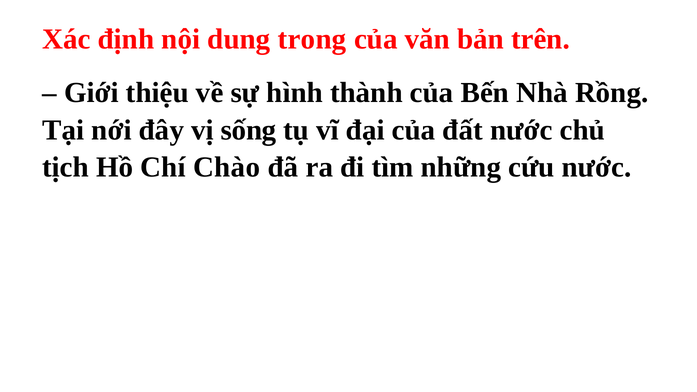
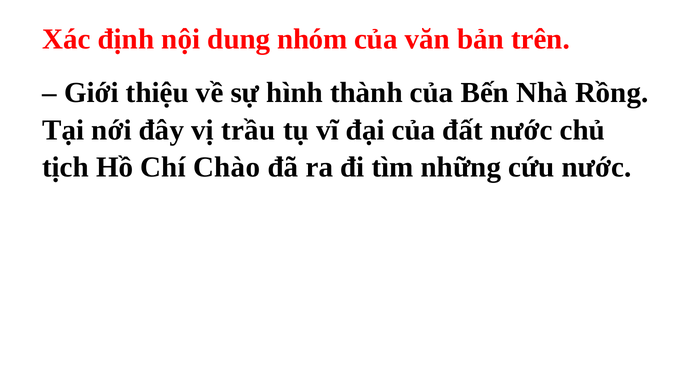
trong: trong -> nhóm (312, 39)
sống: sống -> trầu (248, 130)
